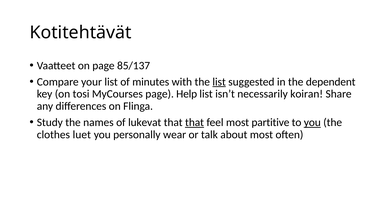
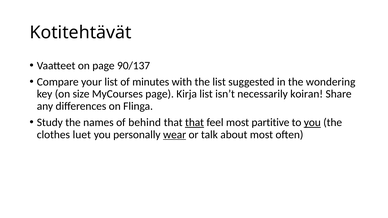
85/137: 85/137 -> 90/137 (134, 66)
list underline: present -> none (219, 82)
dependent: dependent -> wondering (331, 82)
tosi: tosi -> size (81, 94)
Help: Help -> Kirja (187, 94)
lukevat: lukevat -> behind (145, 123)
wear underline: none -> present (175, 135)
